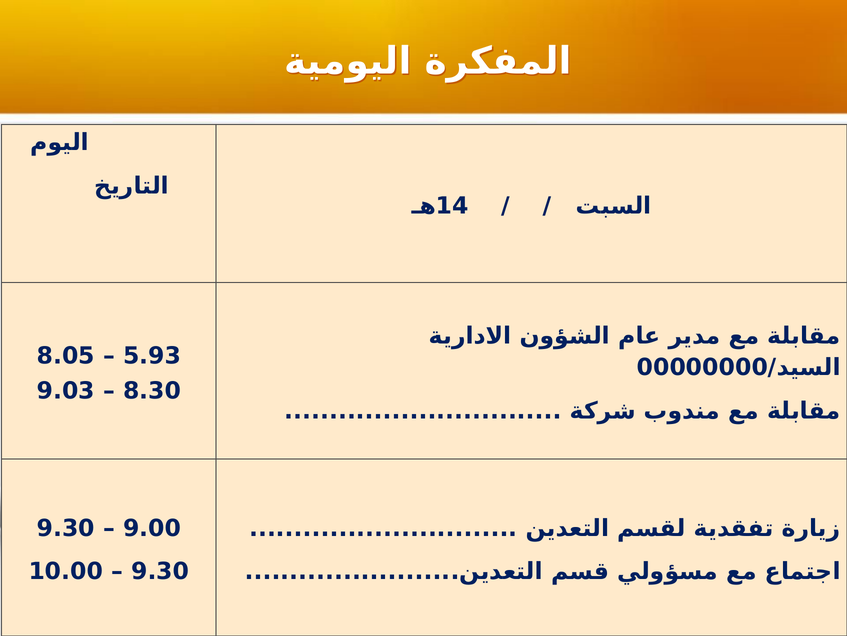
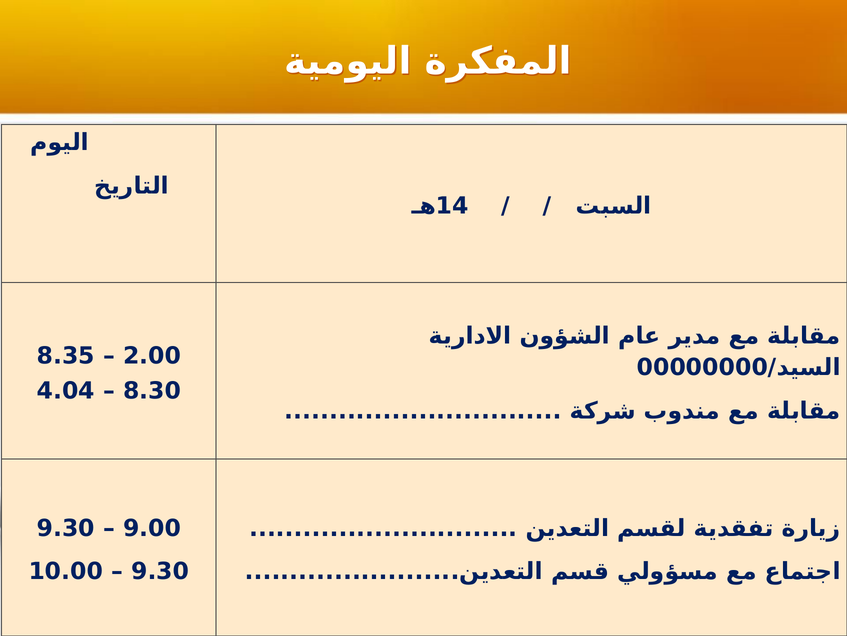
8.05: 8.05 -> 8.35 (66, 355)
5.93: 5.93 -> 2.00 (152, 355)
9.03: 9.03 -> 4.04 (66, 390)
